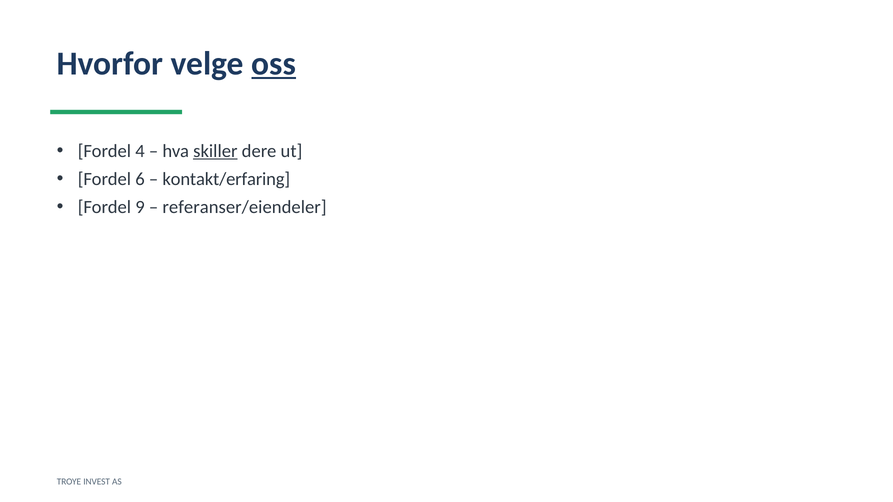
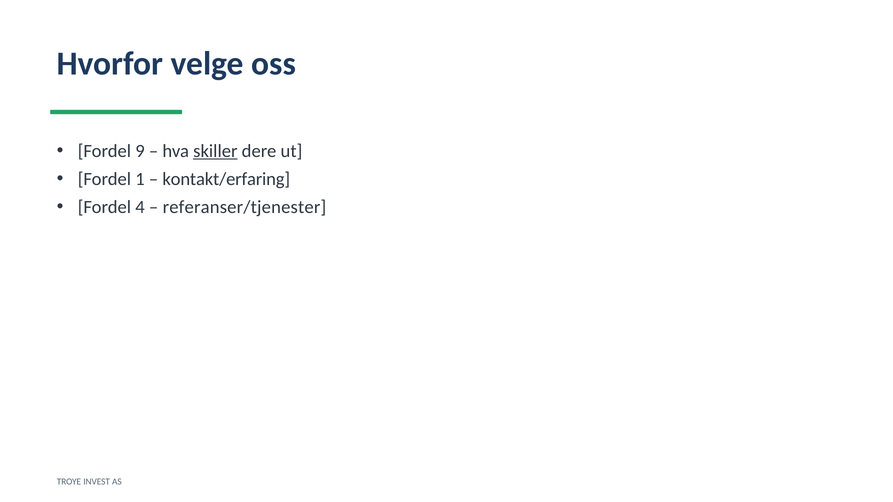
oss underline: present -> none (274, 64)
4: 4 -> 9 (140, 151)
6: 6 -> 1 (140, 179)
9: 9 -> 4 (140, 207)
referanser/eiendeler: referanser/eiendeler -> referanser/tjenester (244, 207)
